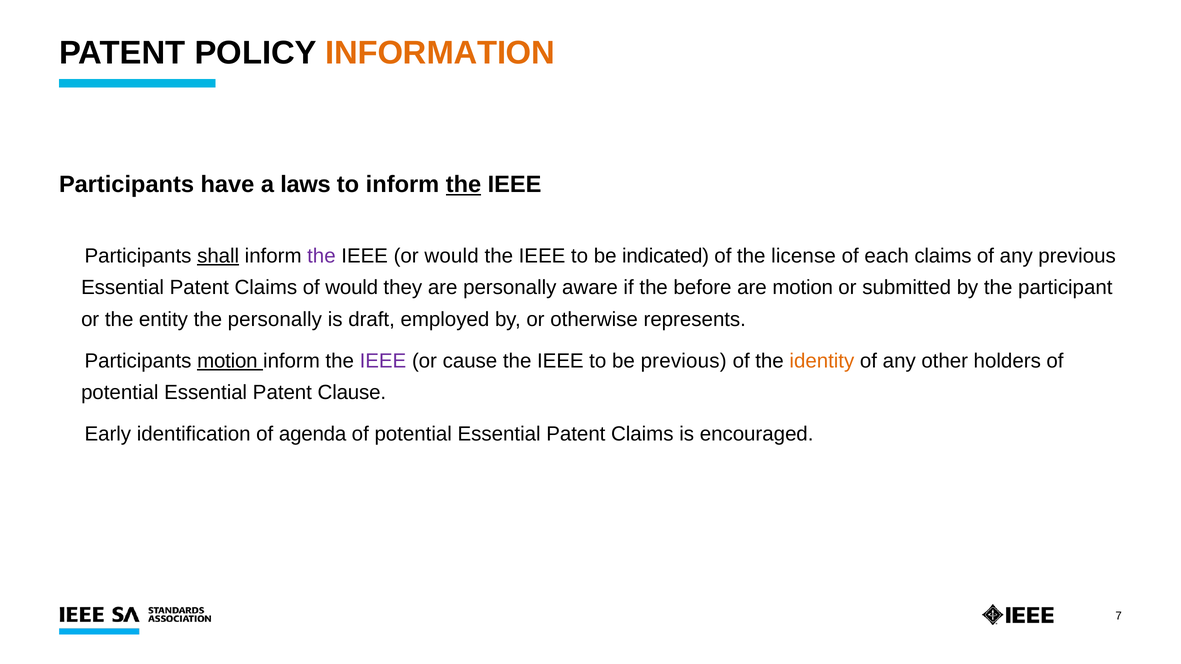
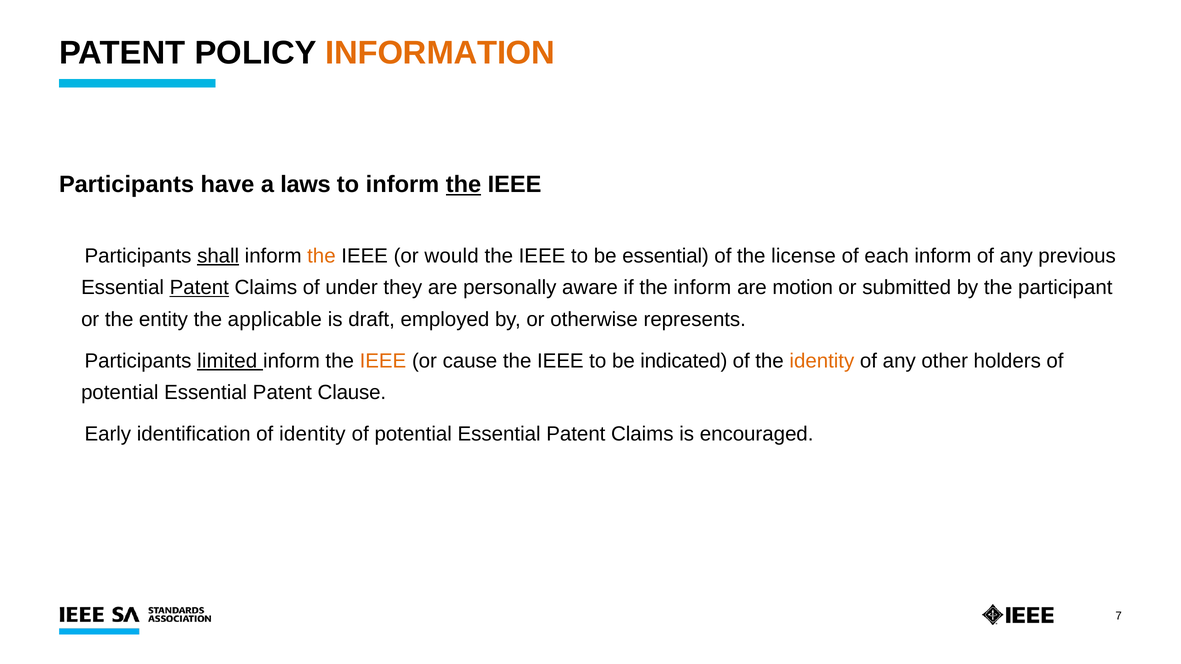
the colour: purple -> orange (321, 256)
be indicated: indicated -> essential (666, 256)
each claims: claims -> inform (943, 256)
Patent underline: none -> present (199, 288)
of would: would -> under (352, 288)
the before: before -> inform (702, 288)
the personally: personally -> applicable (275, 320)
motion: motion -> limited (227, 361)
IEEE colour: purple -> orange (383, 361)
be previous: previous -> indicated (684, 361)
of agenda: agenda -> identity (312, 434)
